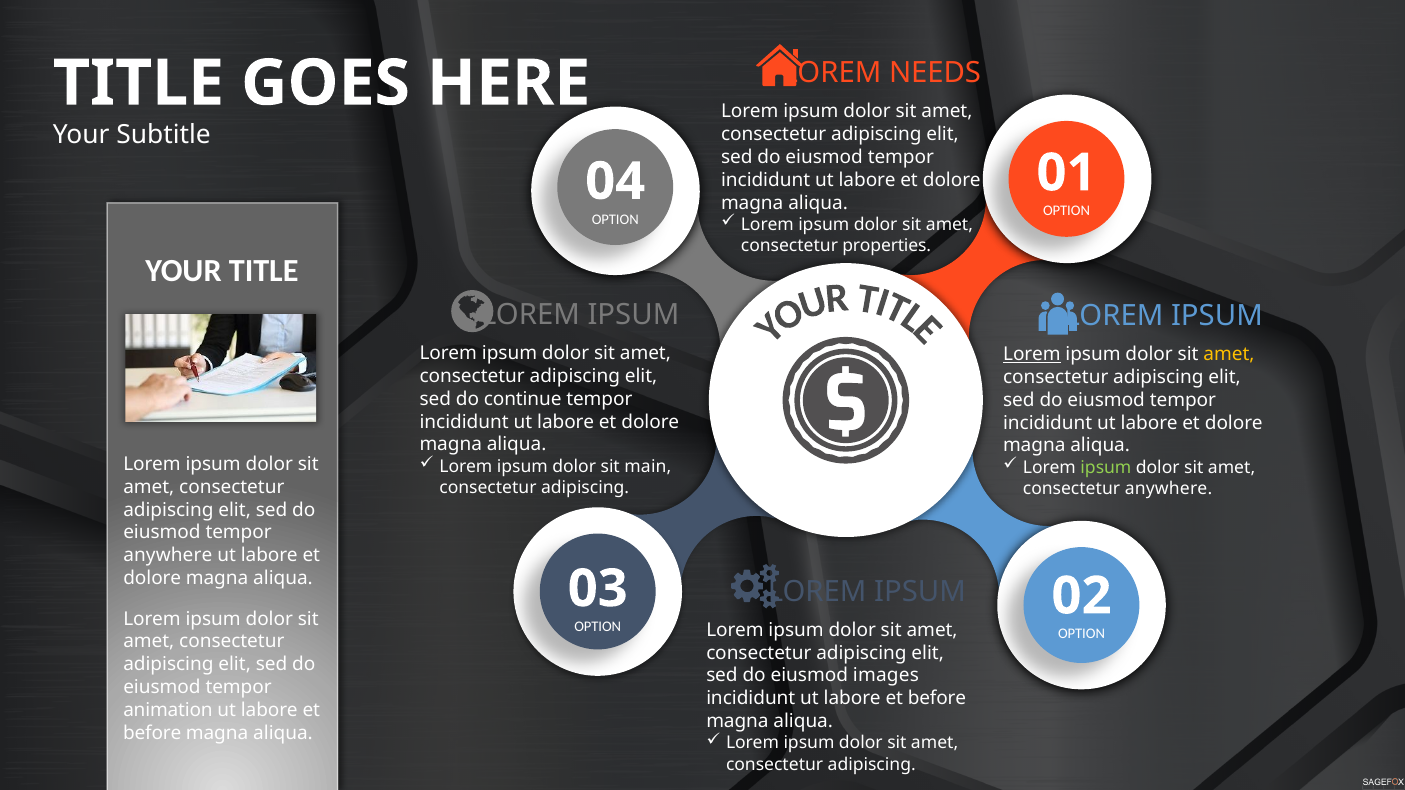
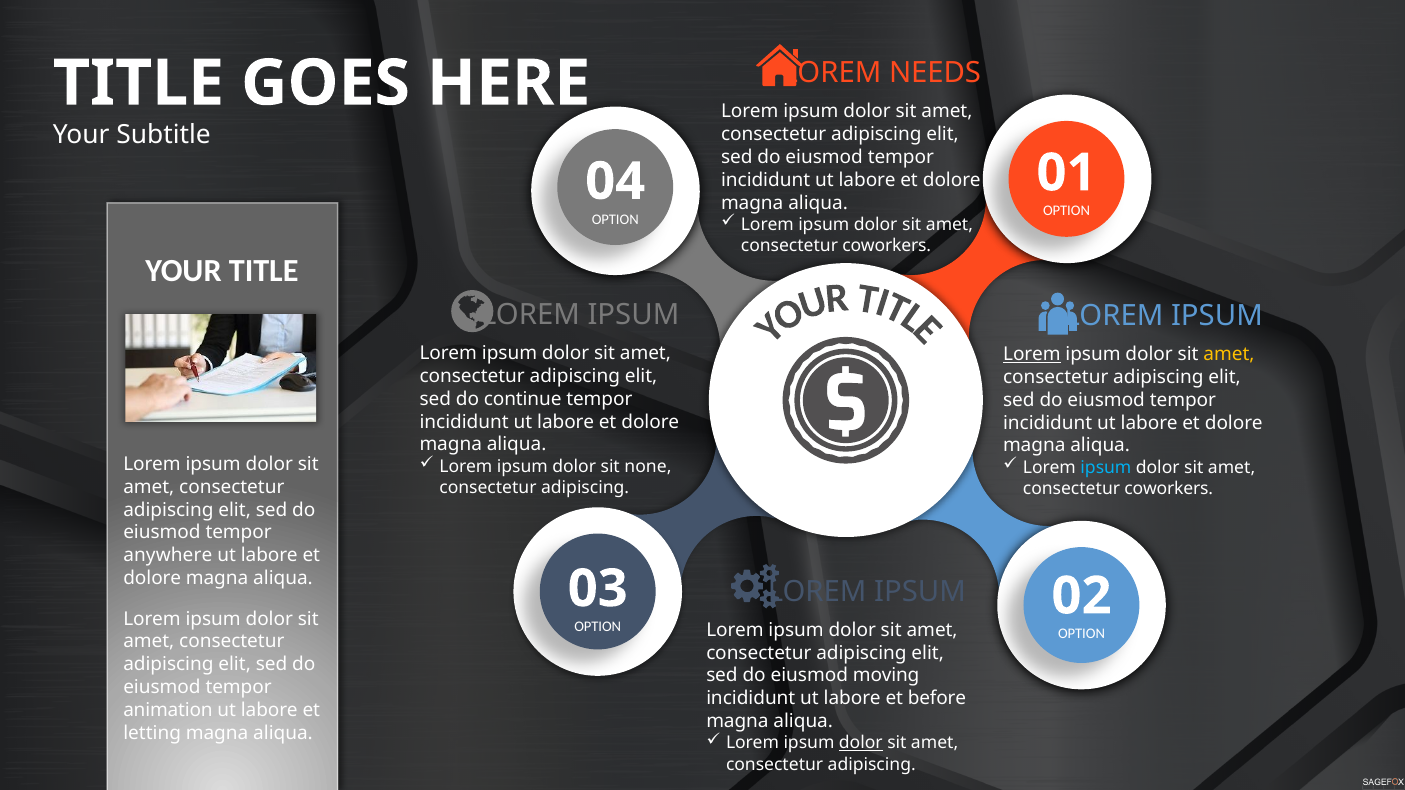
properties: properties -> coworkers (887, 246)
main: main -> none (648, 467)
ipsum colour: light green -> light blue (1106, 468)
anywhere: anywhere -> coworkers (1169, 489)
images: images -> moving (886, 676)
before: before -> letting (152, 733)
dolor underline: none -> present (861, 743)
